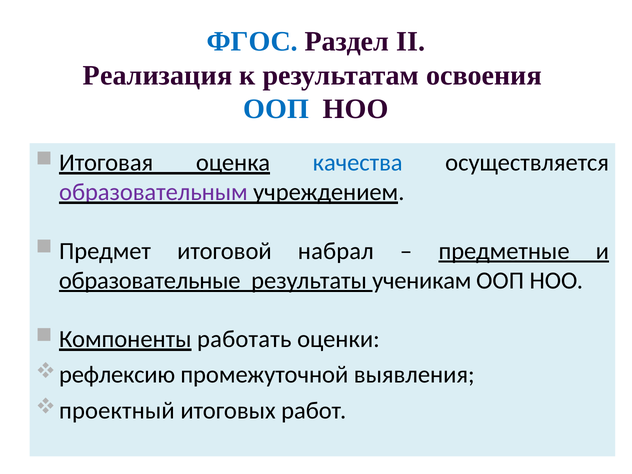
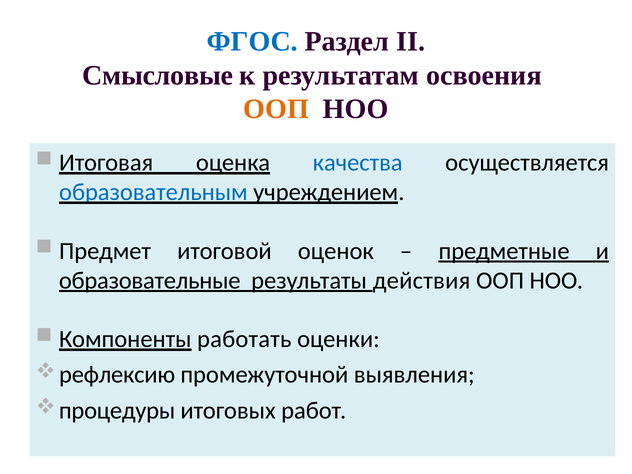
Реализация: Реализация -> Смысловые (158, 75)
ООП colour: blue -> orange (276, 109)
образовательным colour: purple -> blue (153, 192)
набрал: набрал -> оценок (336, 251)
ученикам: ученикам -> действия (422, 280)
проектный: проектный -> процедуры (117, 410)
